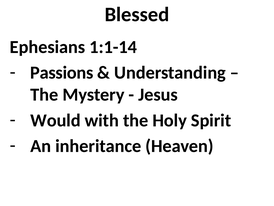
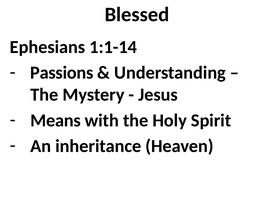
Would: Would -> Means (56, 120)
